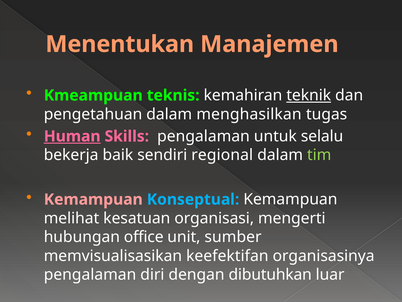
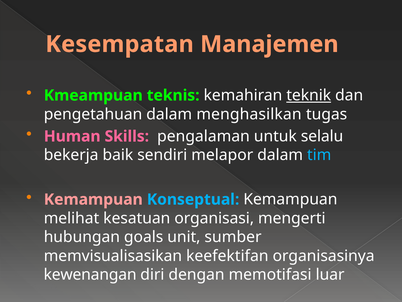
Menentukan: Menentukan -> Kesempatan (120, 44)
Human underline: present -> none (72, 136)
regional: regional -> melapor (222, 155)
tim colour: light green -> light blue (319, 155)
office: office -> goals (144, 237)
pengalaman: pengalaman -> kewenangan (90, 274)
dibutuhkan: dibutuhkan -> memotifasi (270, 274)
